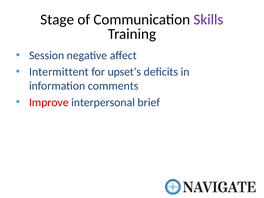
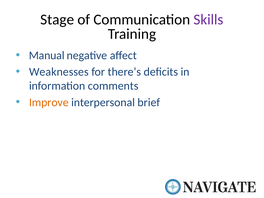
Session: Session -> Manual (47, 55)
Intermittent: Intermittent -> Weaknesses (59, 72)
upset’s: upset’s -> there’s (124, 72)
Improve colour: red -> orange (49, 102)
